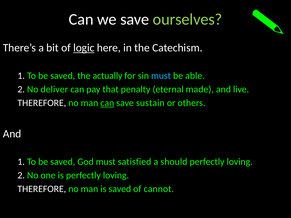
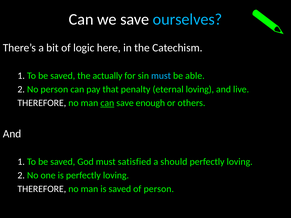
ourselves colour: light green -> light blue (187, 19)
logic underline: present -> none (84, 48)
No deliver: deliver -> person (54, 89)
eternal made: made -> loving (200, 89)
sustain: sustain -> enough (150, 103)
of cannot: cannot -> person (159, 189)
